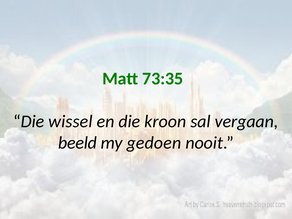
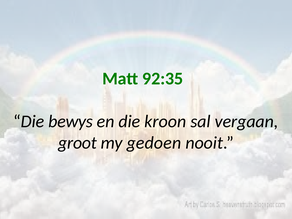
73:35: 73:35 -> 92:35 (163, 79)
wissel: wissel -> bewys (71, 121)
beeld: beeld -> groot (78, 143)
